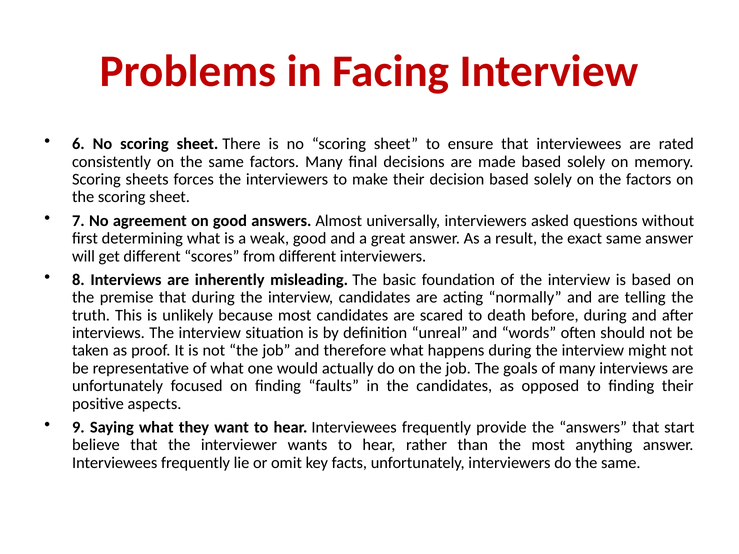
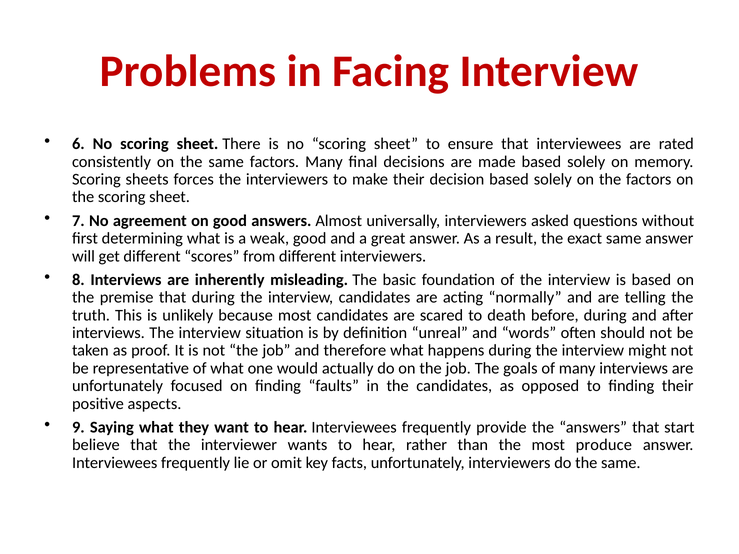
anything: anything -> produce (604, 445)
